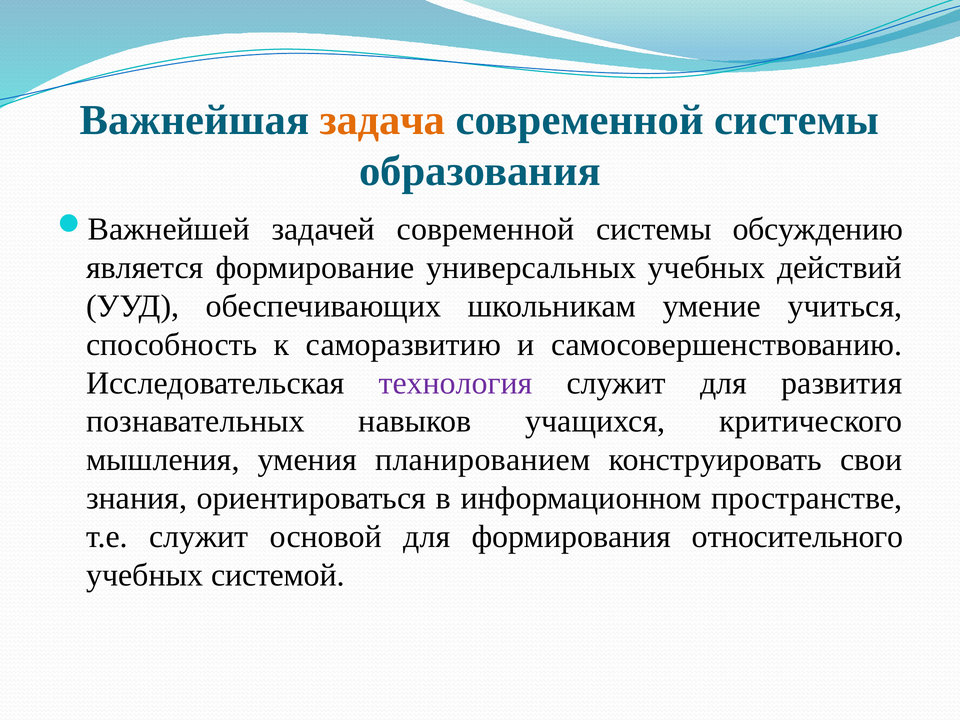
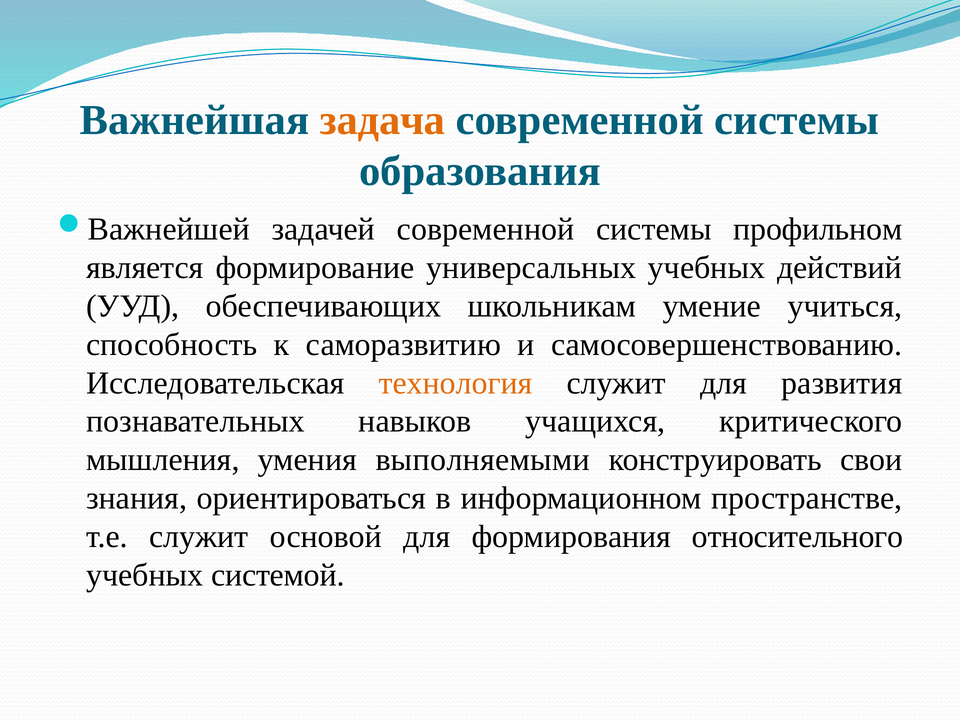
обсуждению: обсуждению -> профильном (818, 229)
технология colour: purple -> orange (456, 383)
планированием: планированием -> выполняемыми (483, 460)
